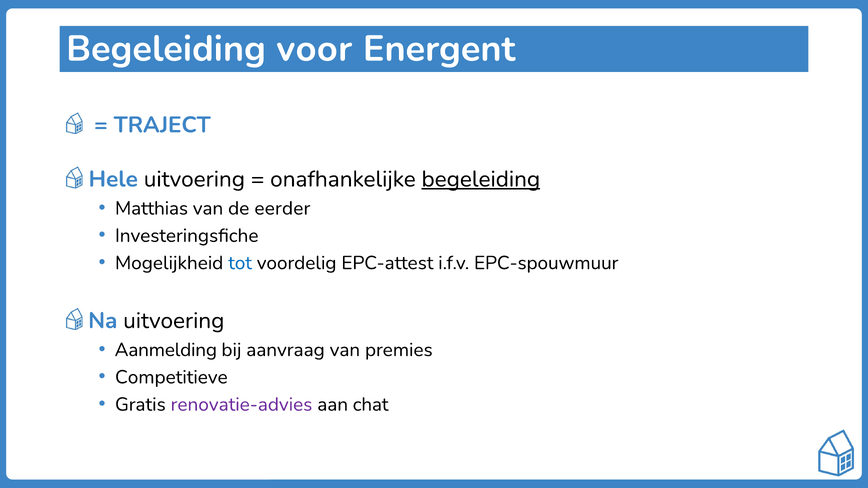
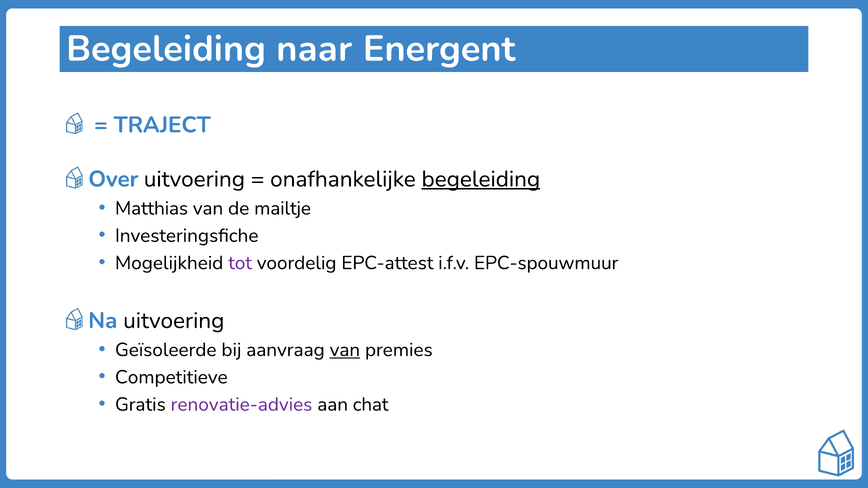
voor: voor -> naar (314, 49)
Hele: Hele -> Over (113, 179)
eerder: eerder -> mailtje (283, 208)
tot colour: blue -> purple (240, 263)
Aanmelding: Aanmelding -> Geïsoleerde (166, 350)
van underline: none -> present (345, 350)
